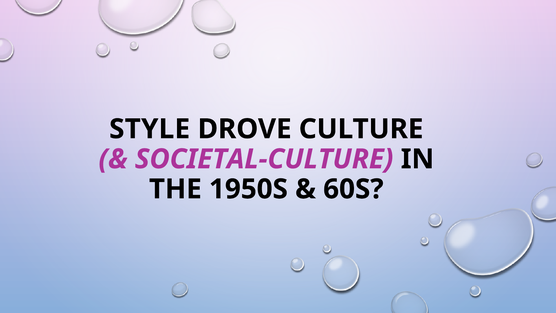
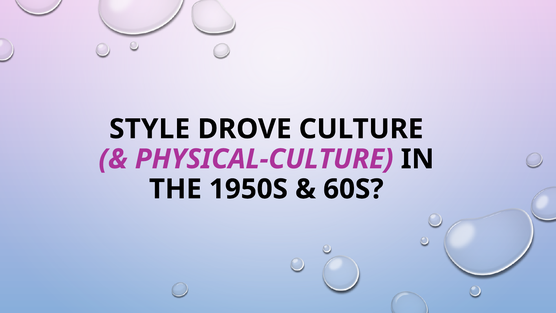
SOCIETAL-CULTURE: SOCIETAL-CULTURE -> PHYSICAL-CULTURE (264, 159)
